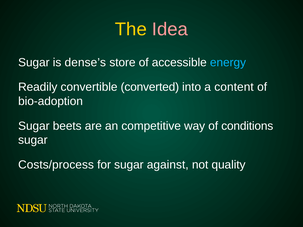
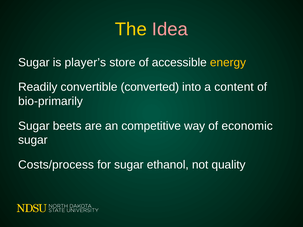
dense’s: dense’s -> player’s (85, 62)
energy colour: light blue -> yellow (228, 62)
bio-adoption: bio-adoption -> bio-primarily (51, 101)
conditions: conditions -> economic (247, 126)
against: against -> ethanol (168, 165)
